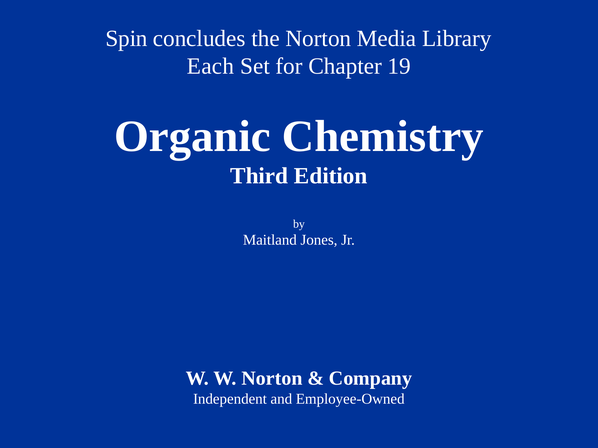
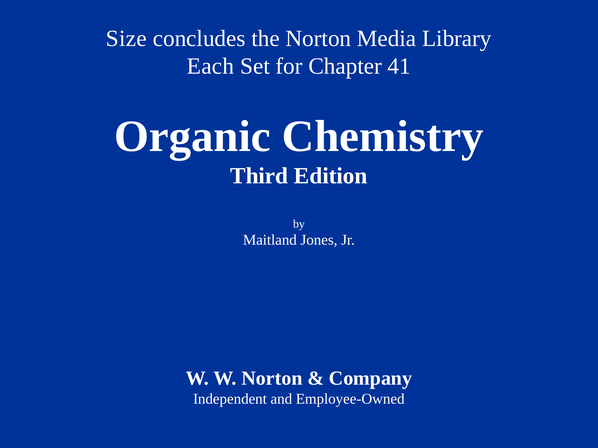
Spin: Spin -> Size (126, 38)
19: 19 -> 41 (399, 66)
